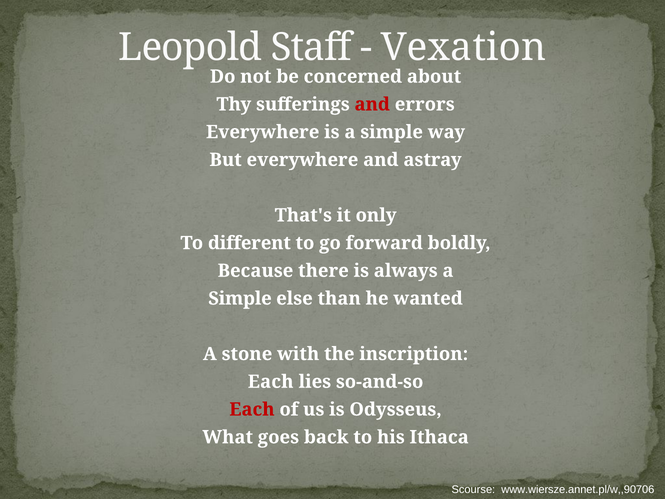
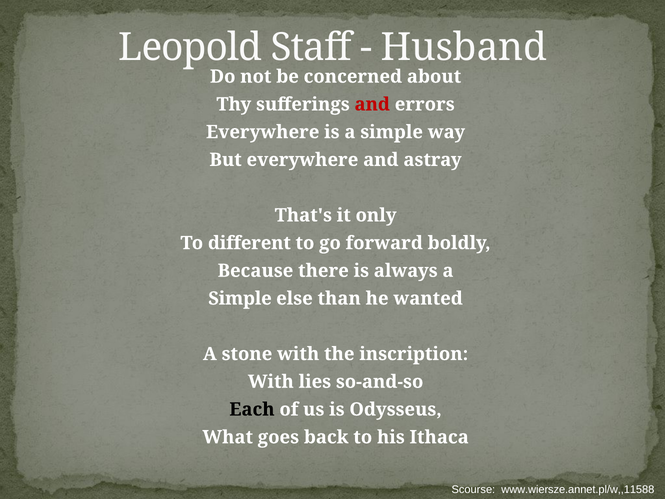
Vexation: Vexation -> Husband (464, 47)
Each: Each -> With (271, 382)
Each colour: red -> black (252, 409)
www.wiersze.annet.pl/w,,90706: www.wiersze.annet.pl/w,,90706 -> www.wiersze.annet.pl/w,,11588 (578, 489)
